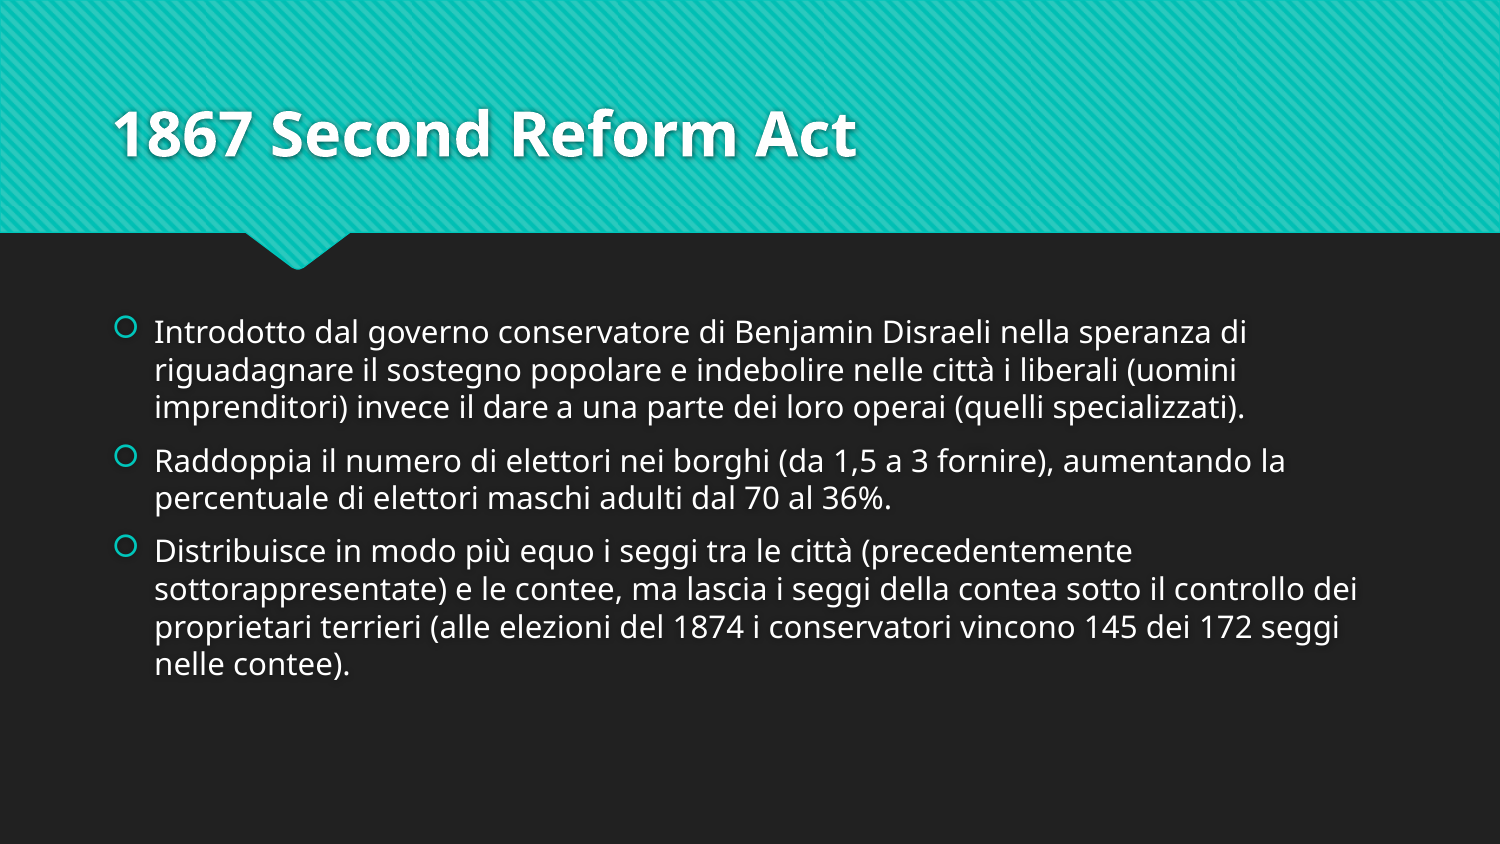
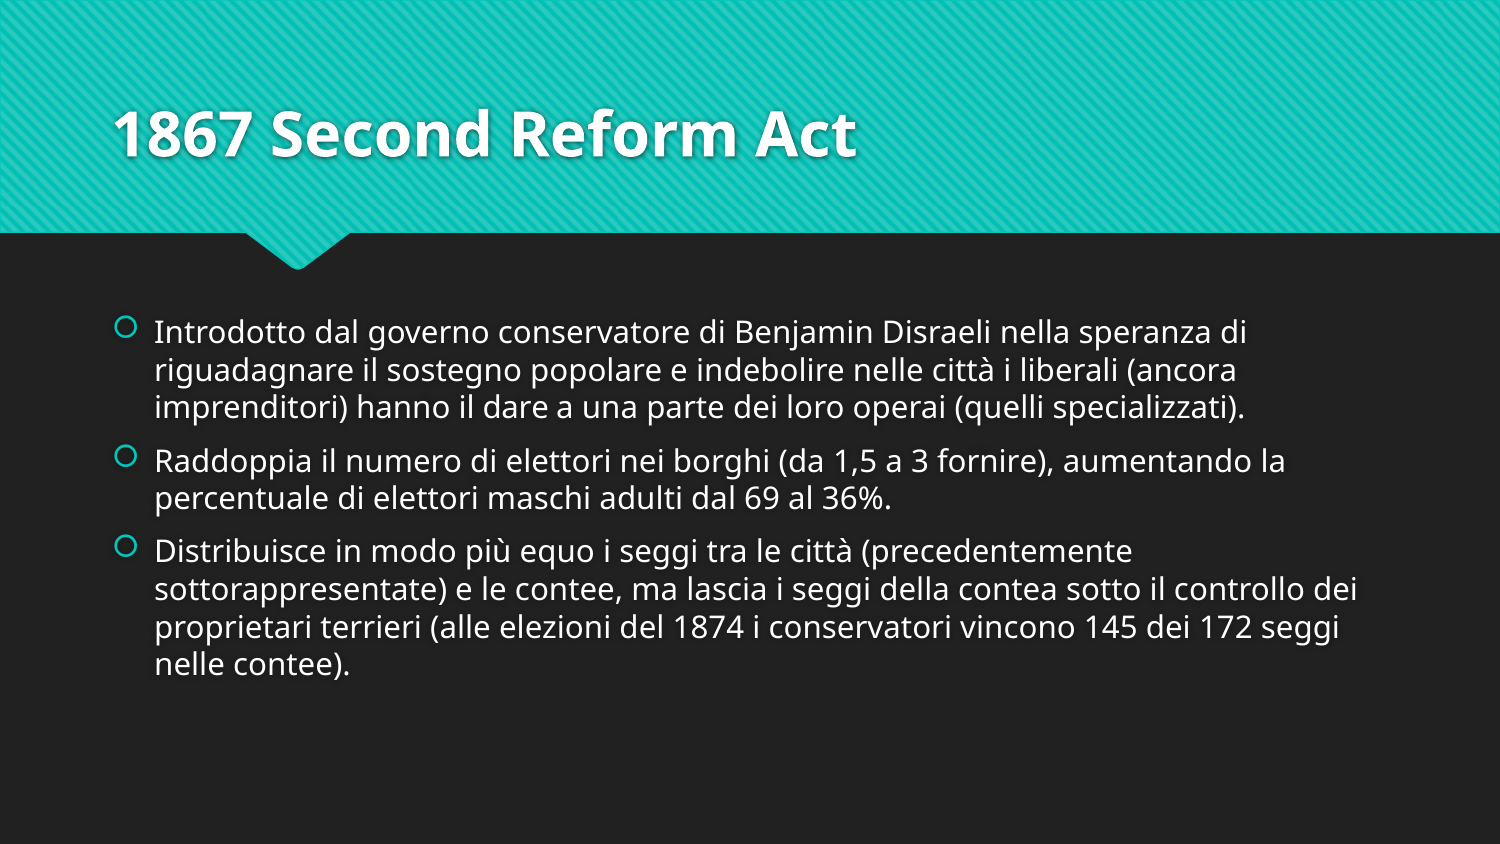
uomini: uomini -> ancora (1182, 371)
invece: invece -> hanno (403, 409)
70: 70 -> 69 (762, 499)
